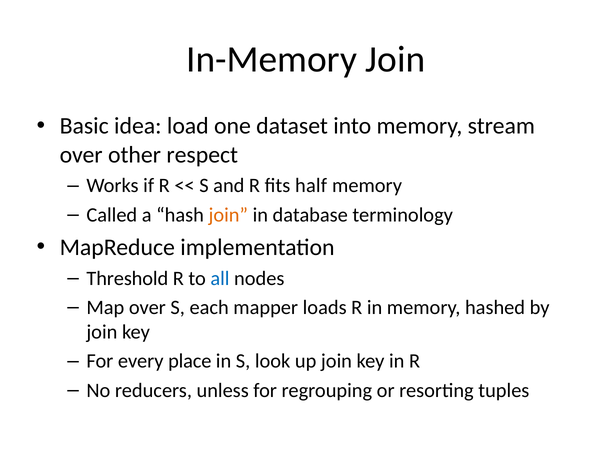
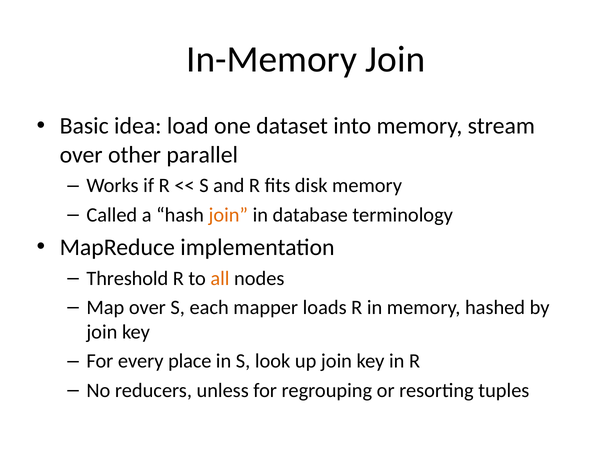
respect: respect -> parallel (202, 155)
half: half -> disk (311, 186)
all colour: blue -> orange (220, 278)
